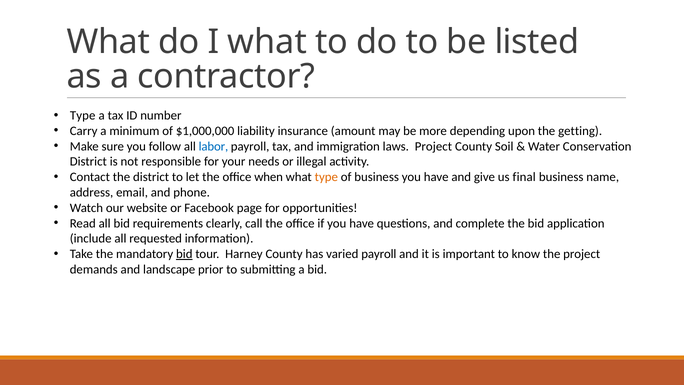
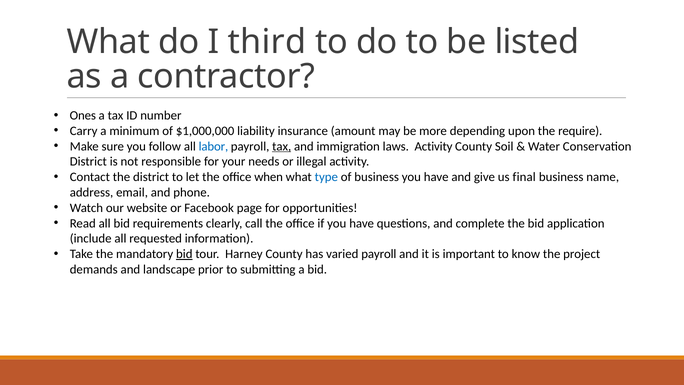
I what: what -> third (267, 42)
Type: Type -> Ones (83, 115)
getting: getting -> require (580, 131)
tax underline: none -> present (282, 146)
laws Project: Project -> Activity (434, 146)
type colour: orange -> blue (326, 177)
